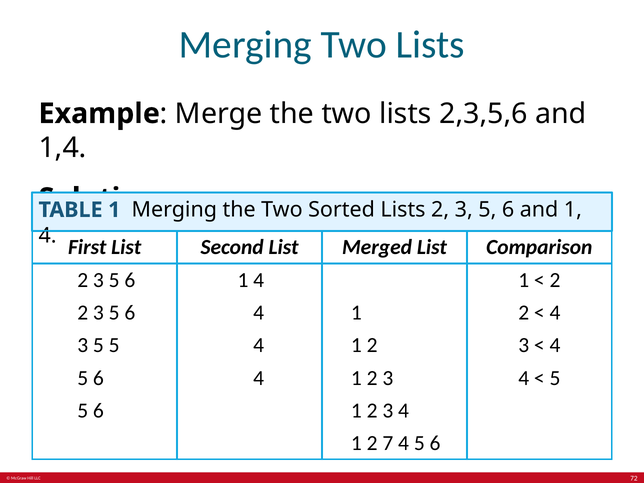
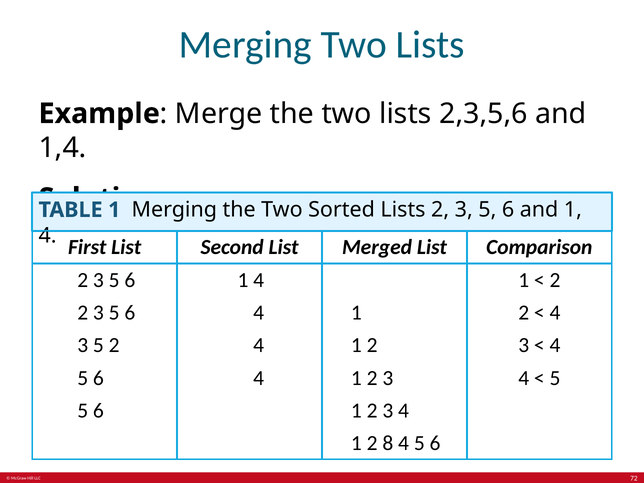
3 5 5: 5 -> 2 (114, 345)
7: 7 -> 8 (388, 443)
